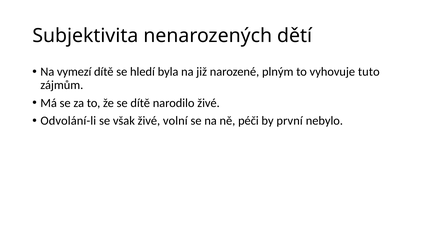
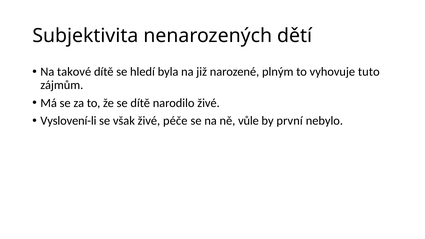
vymezí: vymezí -> takové (74, 72)
Odvolání-li: Odvolání-li -> Vyslovení-li (68, 121)
volní: volní -> péče (175, 121)
péči: péči -> vůle (248, 121)
